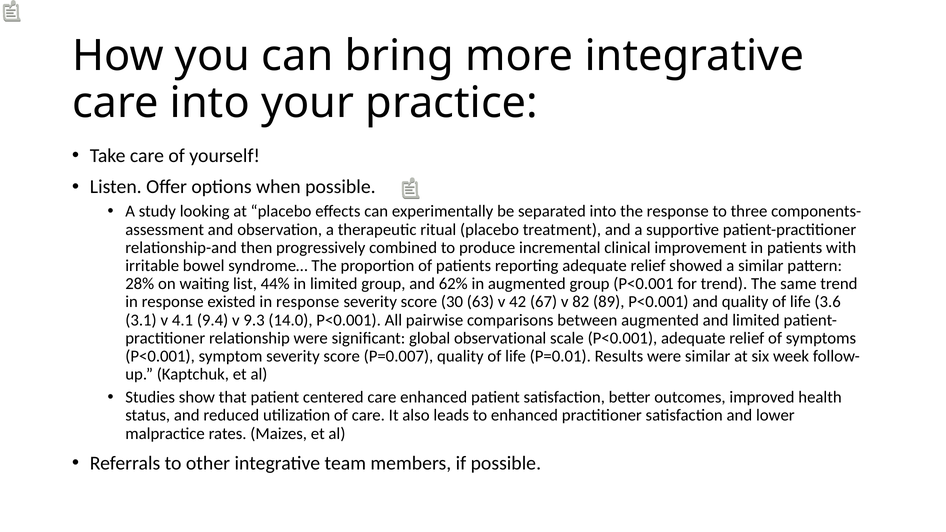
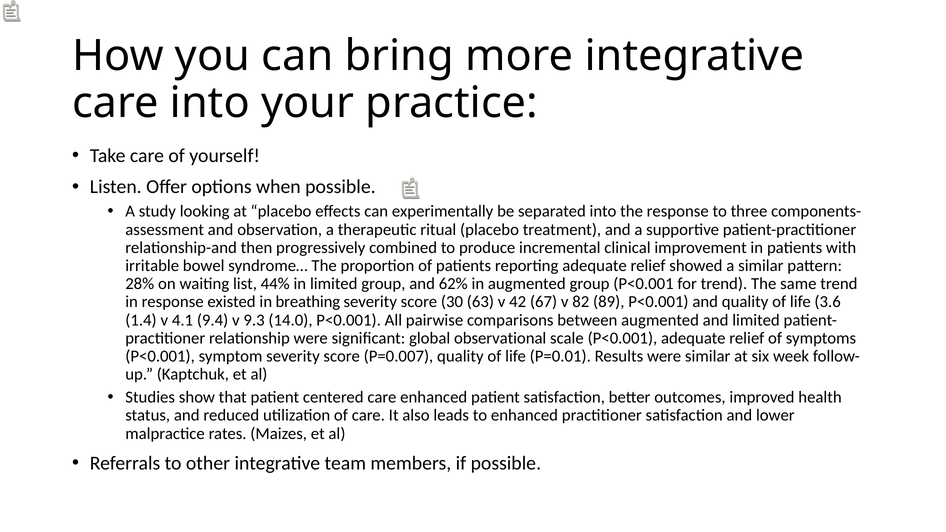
existed in response: response -> breathing (308, 302)
3.1: 3.1 -> 1.4 (141, 320)
